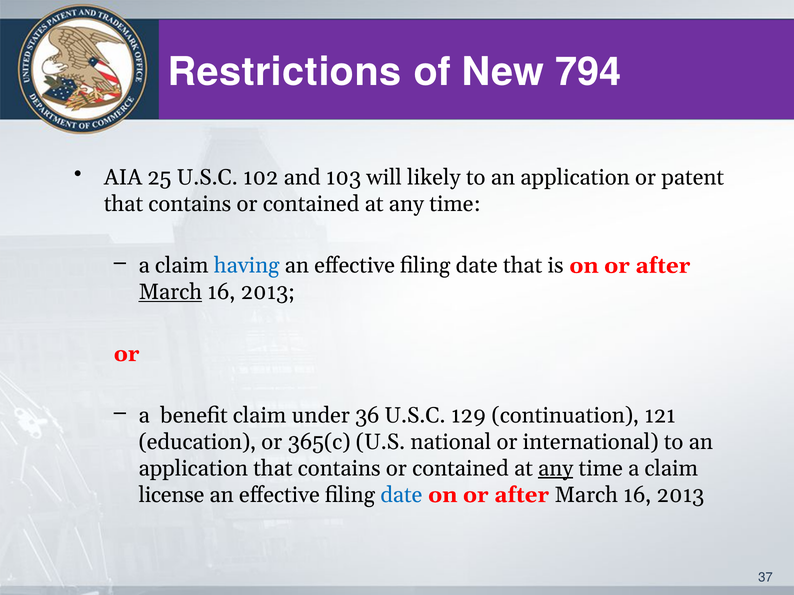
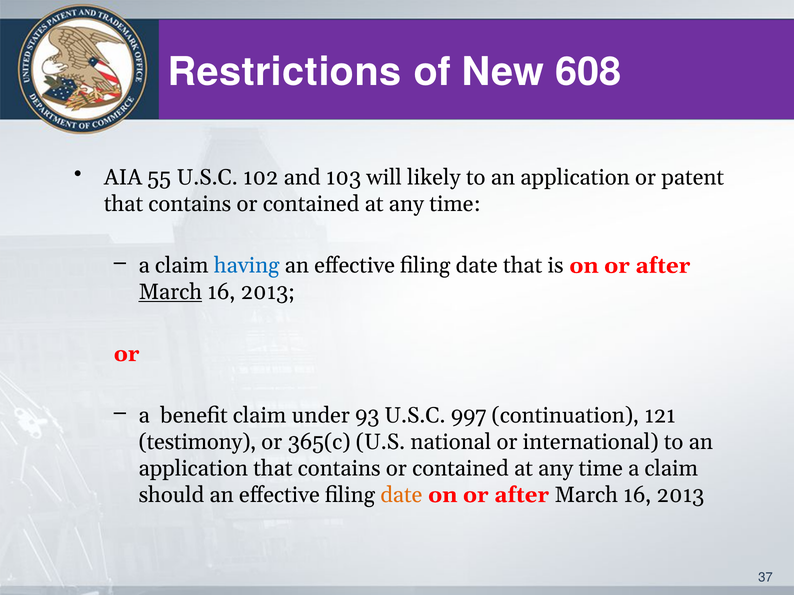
794: 794 -> 608 (588, 72)
25: 25 -> 55 (159, 178)
36: 36 -> 93 (367, 416)
129: 129 -> 997 (469, 416)
education: education -> testimony (197, 442)
any underline: present -> none (556, 469)
license: license -> should (171, 495)
date colour: blue -> orange (401, 495)
